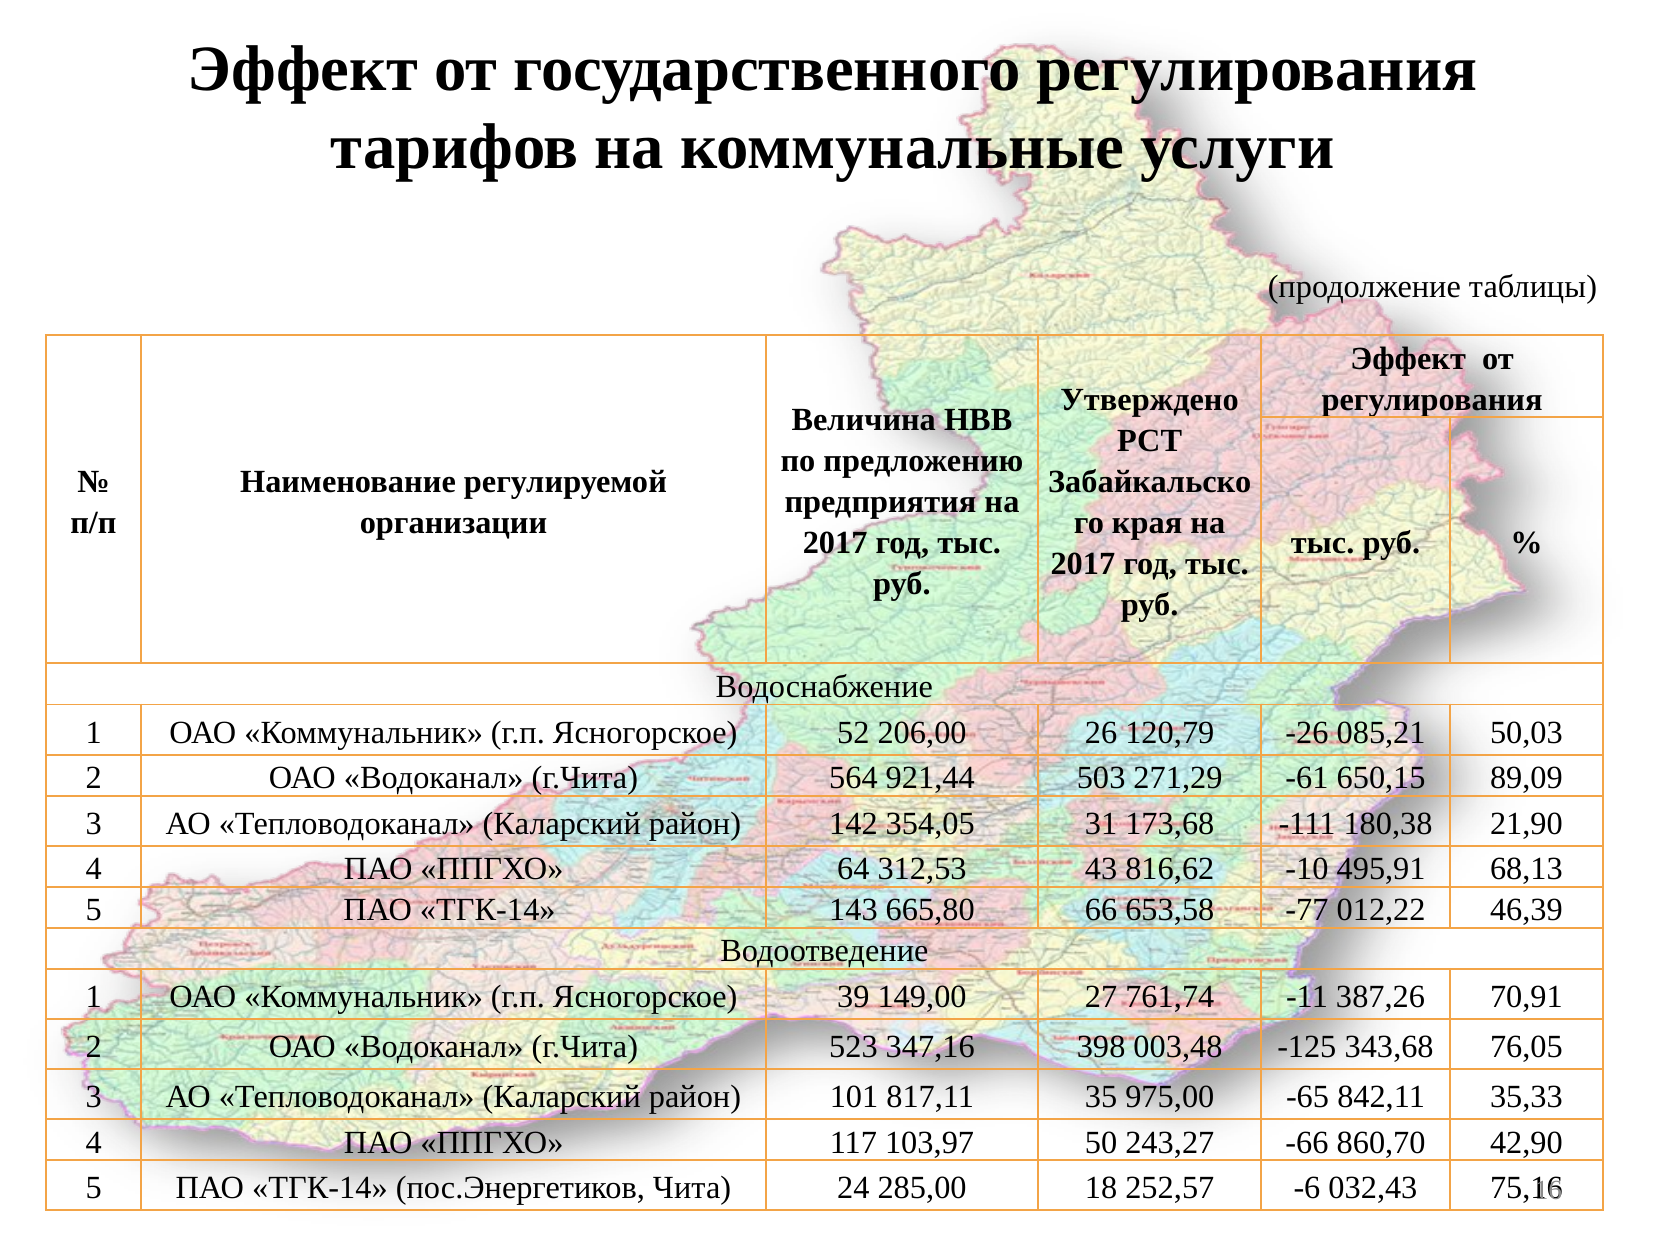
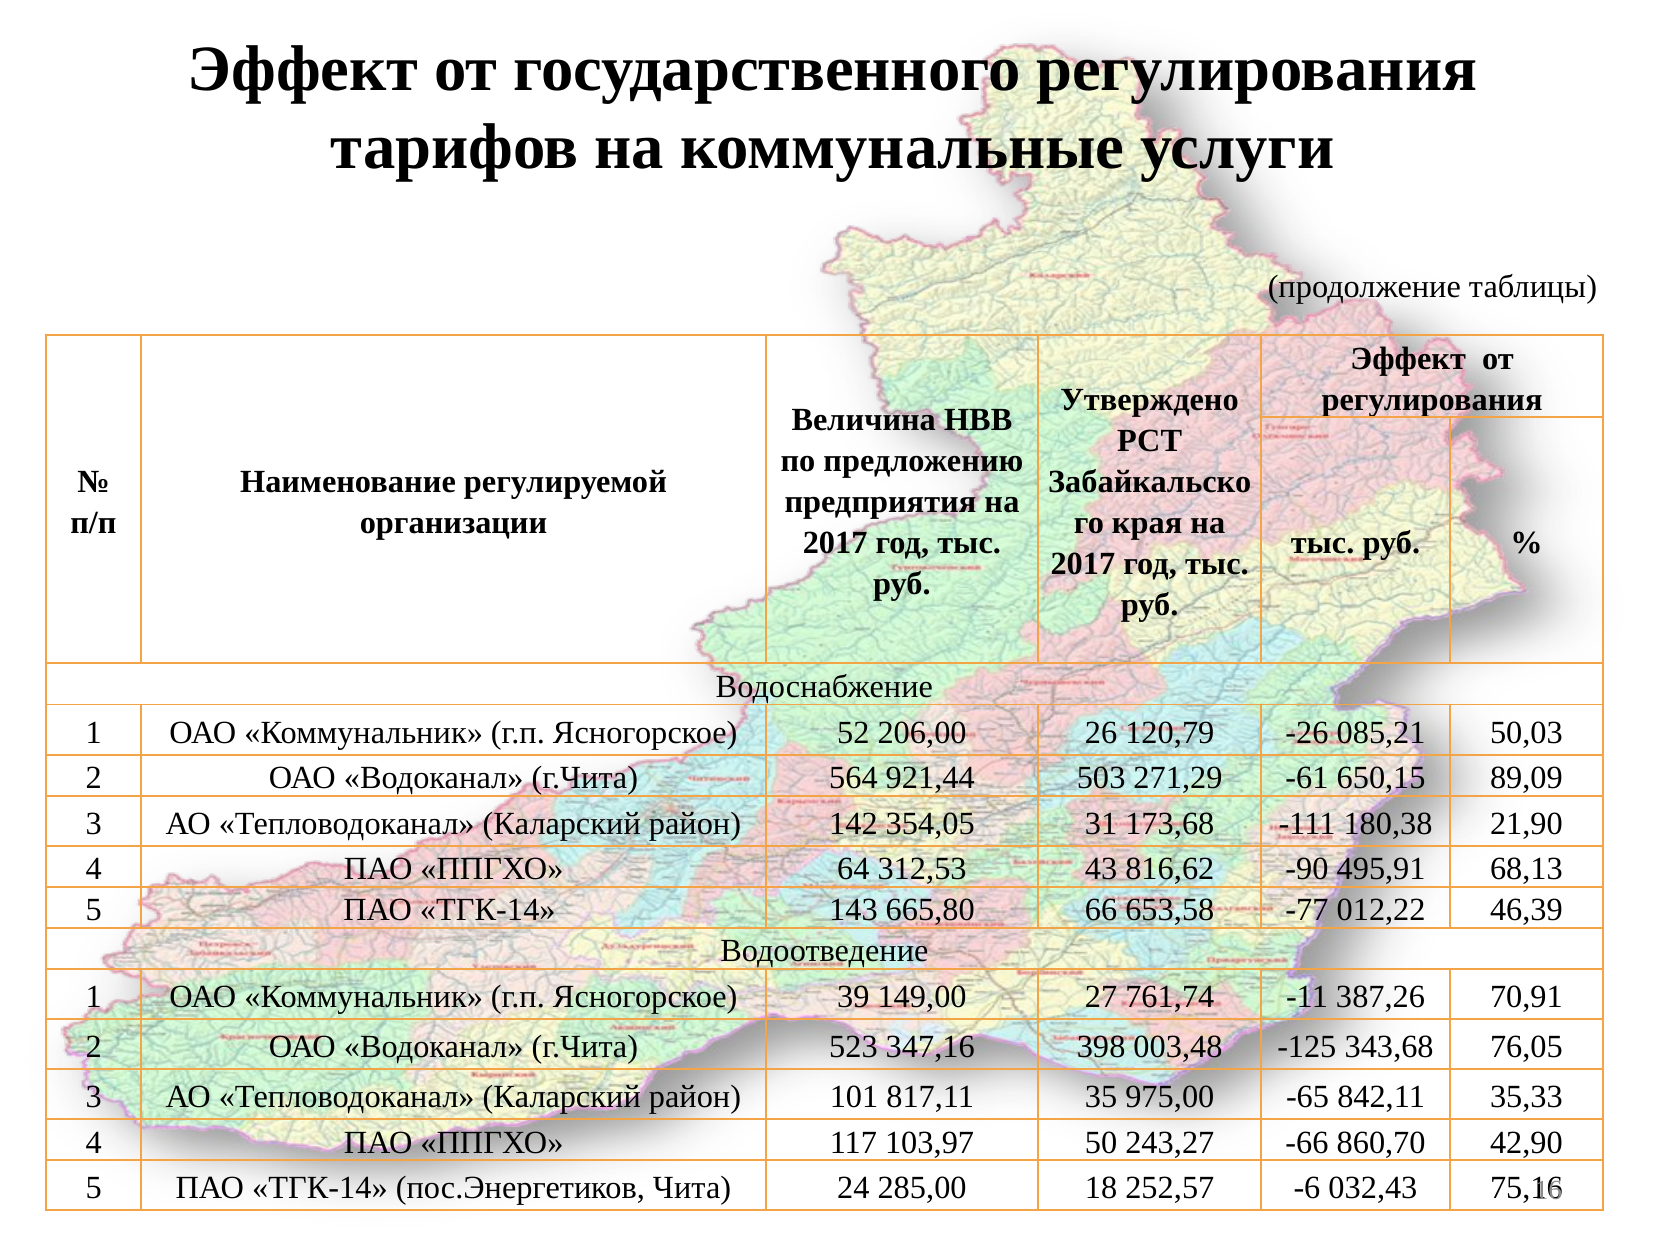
-10: -10 -> -90 (1307, 869)
